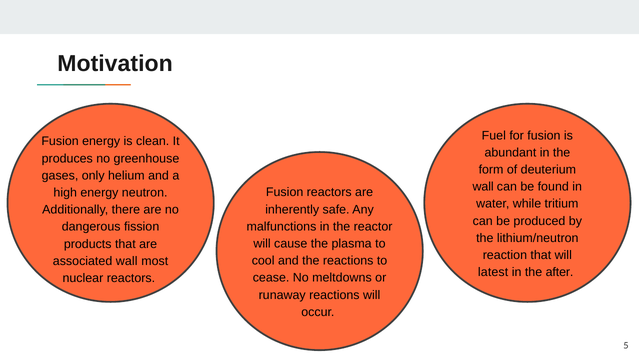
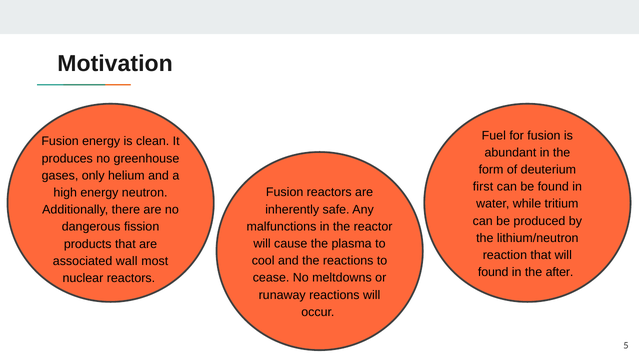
wall: wall -> first (483, 187)
latest: latest -> found (493, 273)
